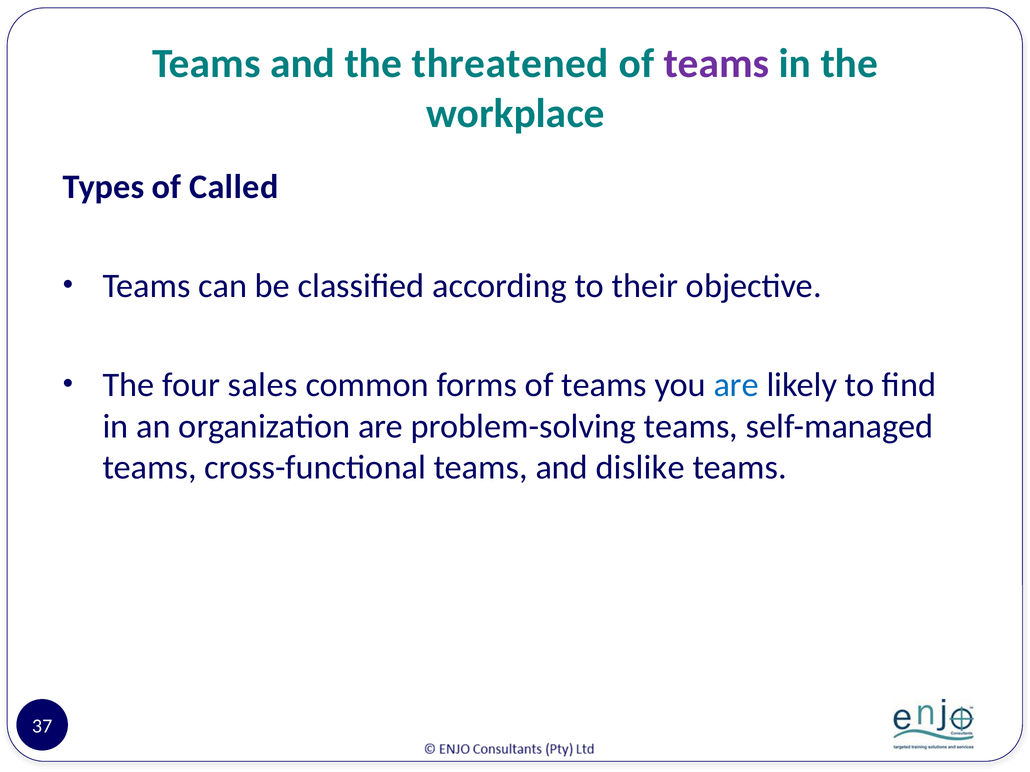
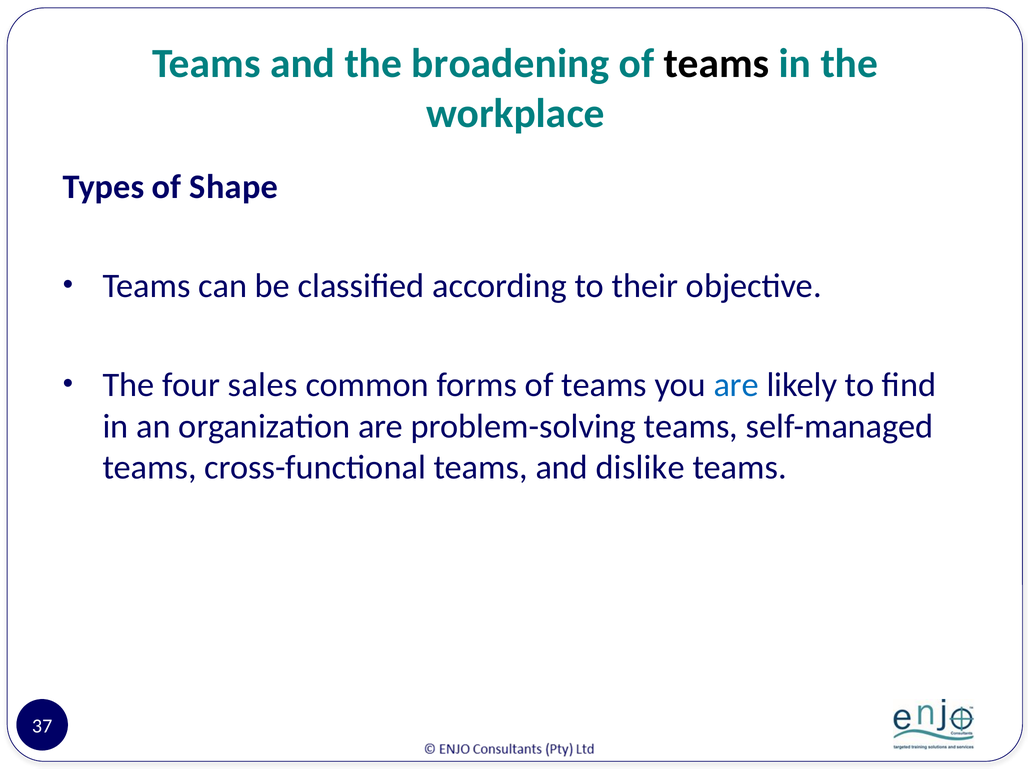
threatened: threatened -> broadening (510, 64)
teams colour: purple -> black (717, 64)
Called: Called -> Shape (234, 187)
